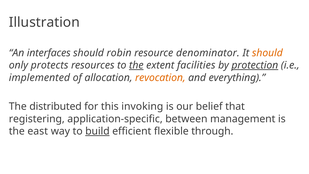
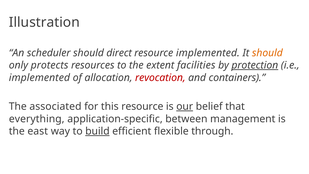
interfaces: interfaces -> scheduler (49, 53)
robin: robin -> direct (119, 53)
resource denominator: denominator -> implemented (208, 53)
the underline: present -> none (136, 65)
revocation colour: orange -> red (160, 78)
everything: everything -> containers (237, 78)
distributed: distributed -> associated (55, 106)
this invoking: invoking -> resource (142, 106)
our underline: none -> present (185, 106)
registering: registering -> everything (37, 119)
